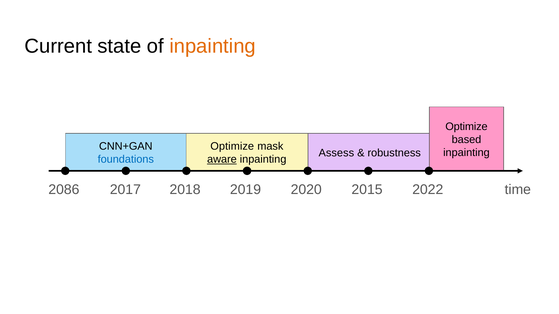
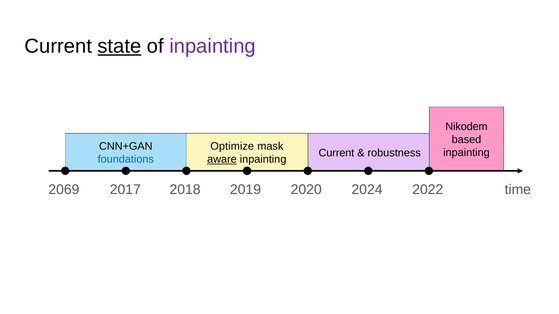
state underline: none -> present (119, 46)
inpainting colour: orange -> purple (213, 46)
Optimize: Optimize -> Nikodem (467, 127)
Assess: Assess -> Current (336, 153)
2086: 2086 -> 2069 (64, 190)
2015: 2015 -> 2024 (367, 190)
